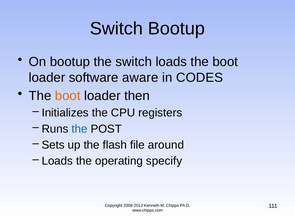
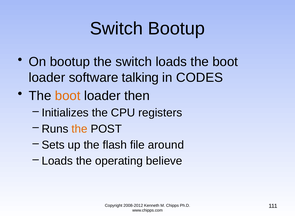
aware: aware -> talking (140, 78)
the colour: blue -> orange (80, 129)
specify: specify -> believe (164, 161)
